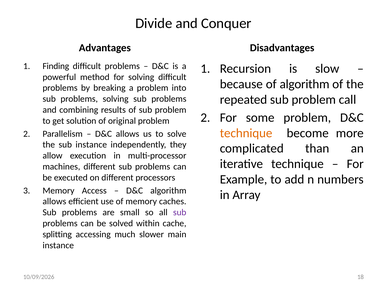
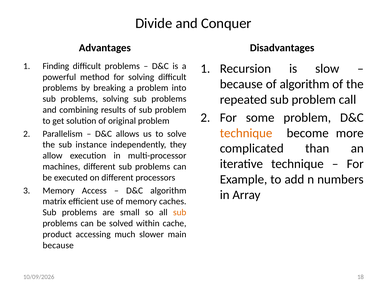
allows: allows -> matrix (54, 202)
sub colour: purple -> orange (180, 213)
splitting: splitting -> product (57, 235)
instance: instance -> because (58, 246)
